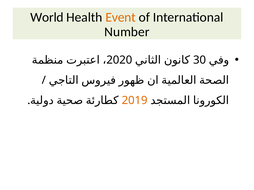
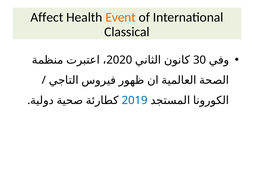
World: World -> Affect (47, 17)
Number: Number -> Classical (127, 32)
2019 colour: orange -> blue (135, 101)
